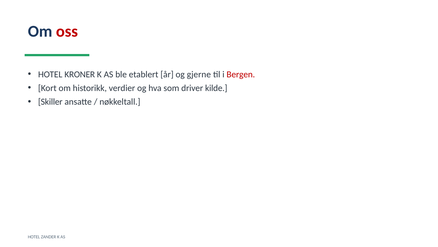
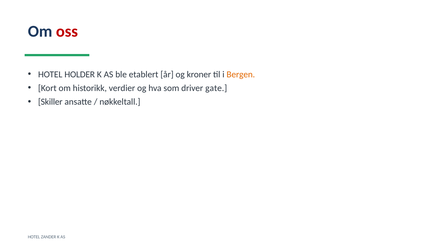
KRONER: KRONER -> HOLDER (80, 74)
gjerne: gjerne -> kroner (199, 74)
Bergen colour: red -> orange (241, 74)
kilde: kilde -> gate (216, 88)
